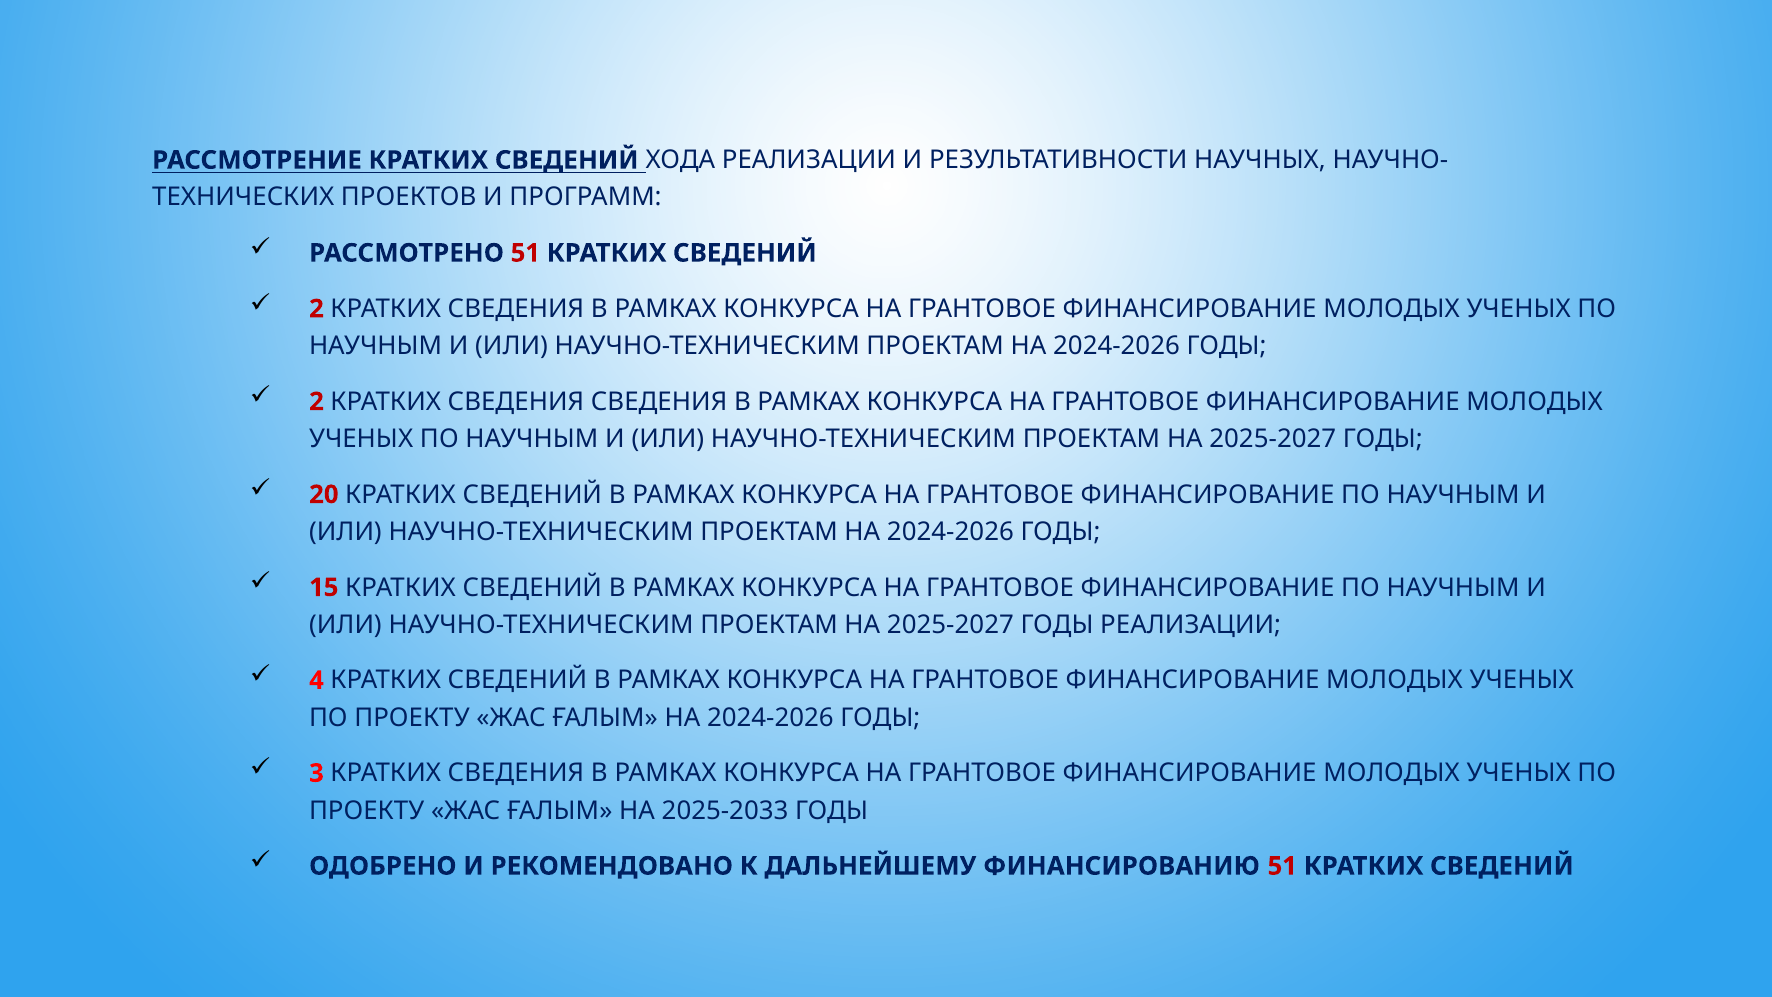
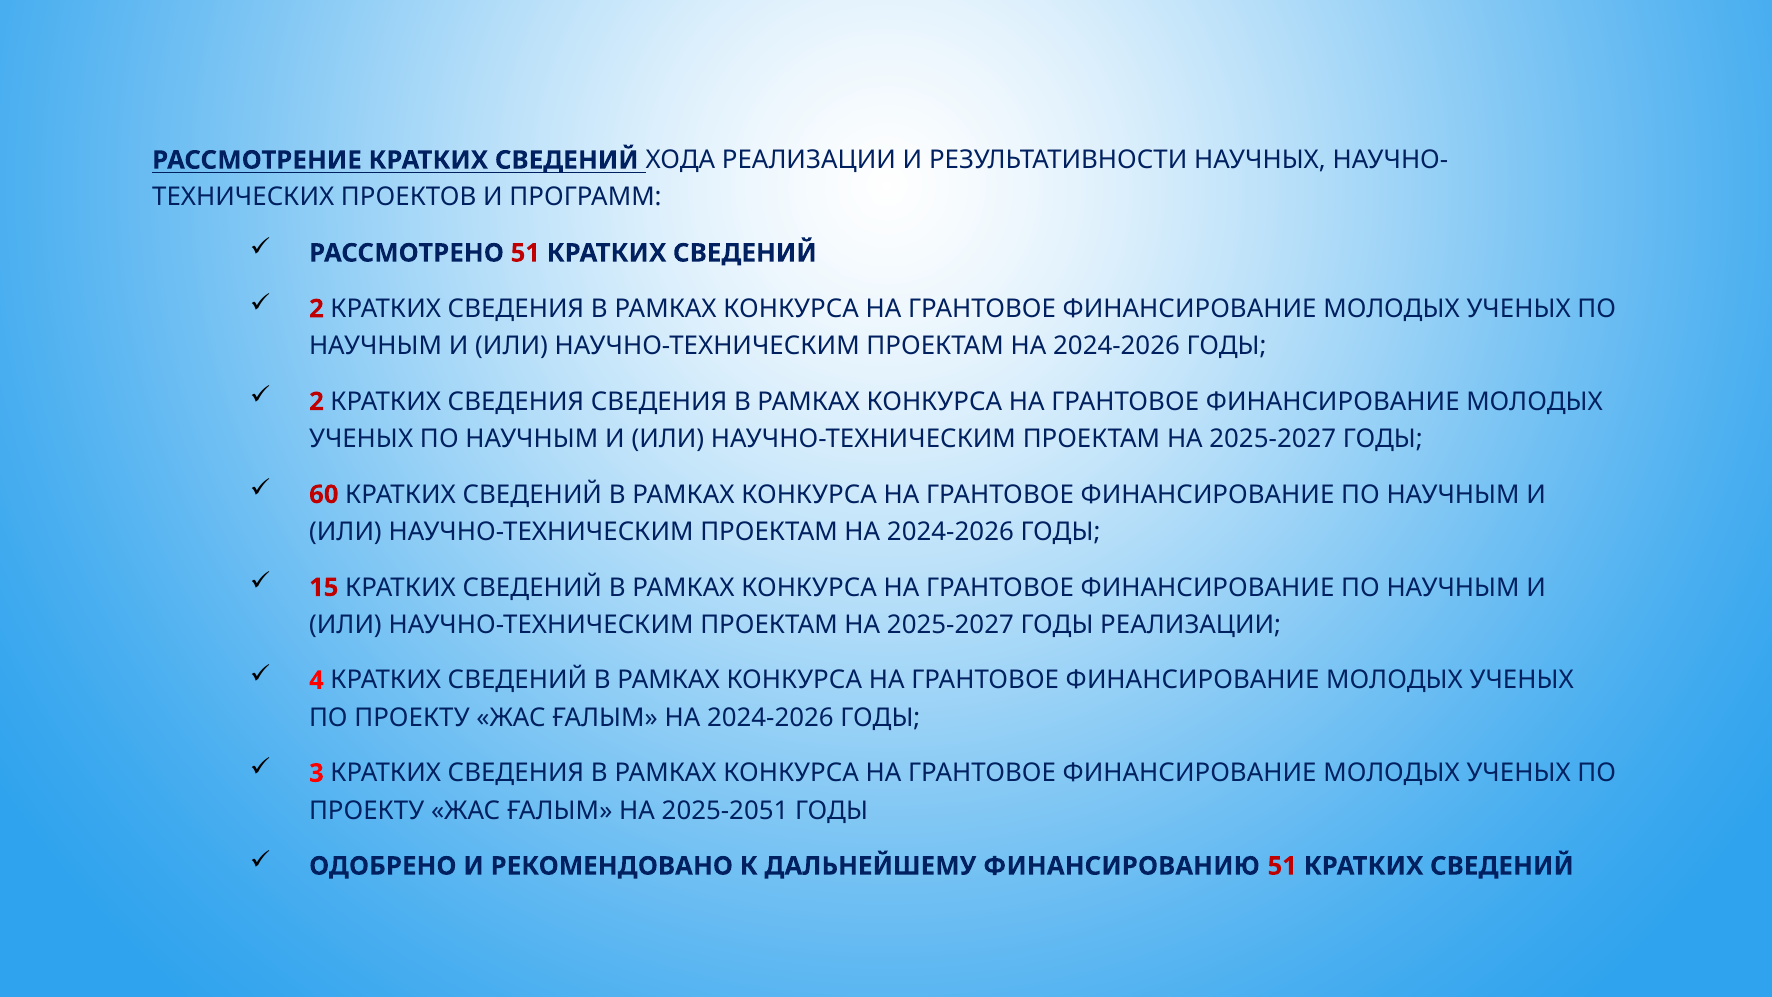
20: 20 -> 60 (324, 494)
2025-2033: 2025-2033 -> 2025-2051 (725, 810)
